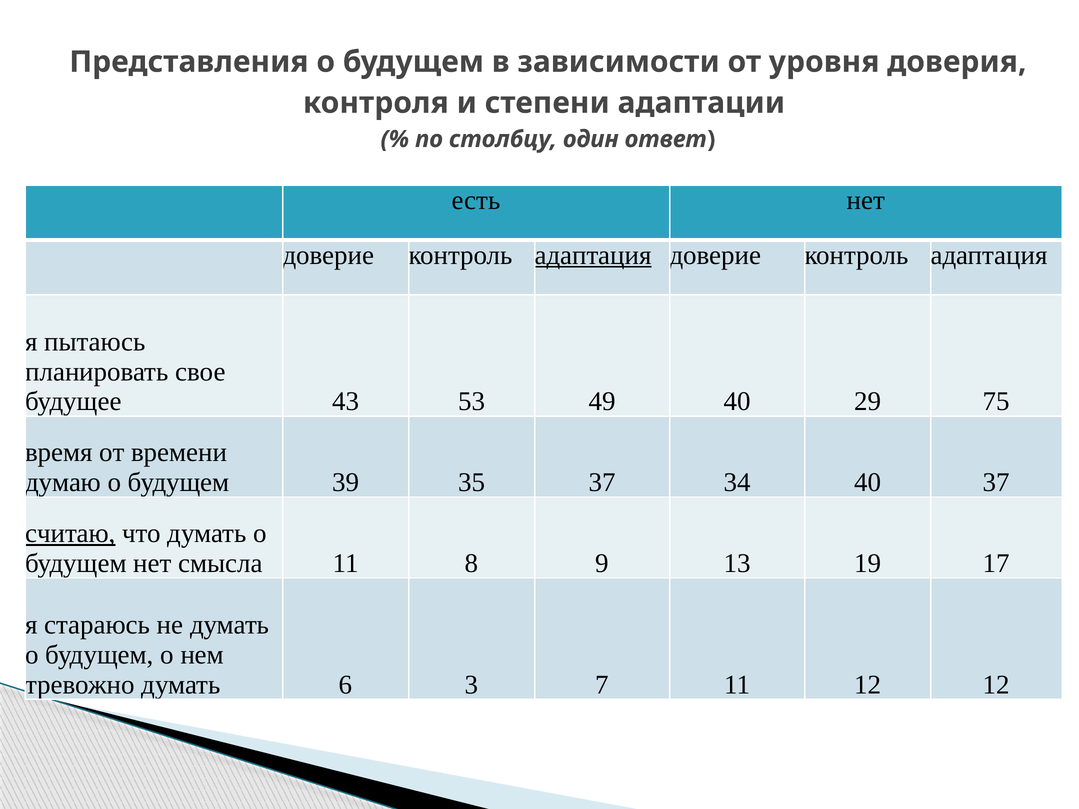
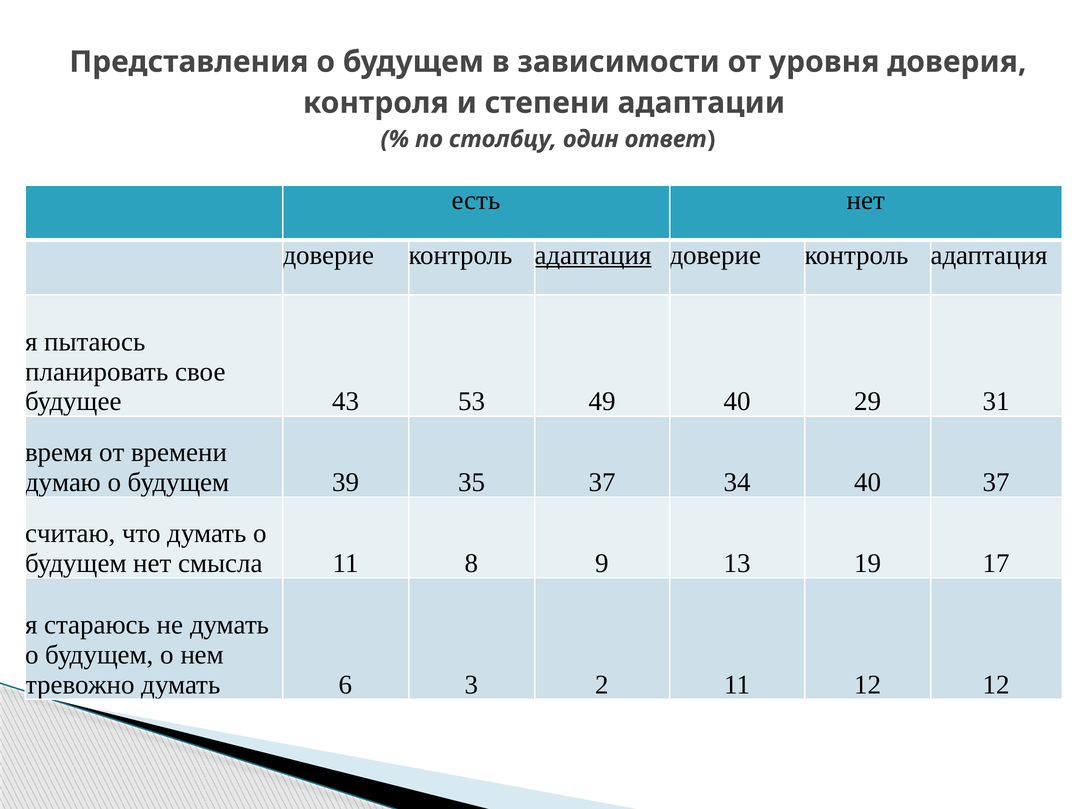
75: 75 -> 31 (996, 402)
считаю underline: present -> none (70, 534)
7: 7 -> 2 (602, 685)
